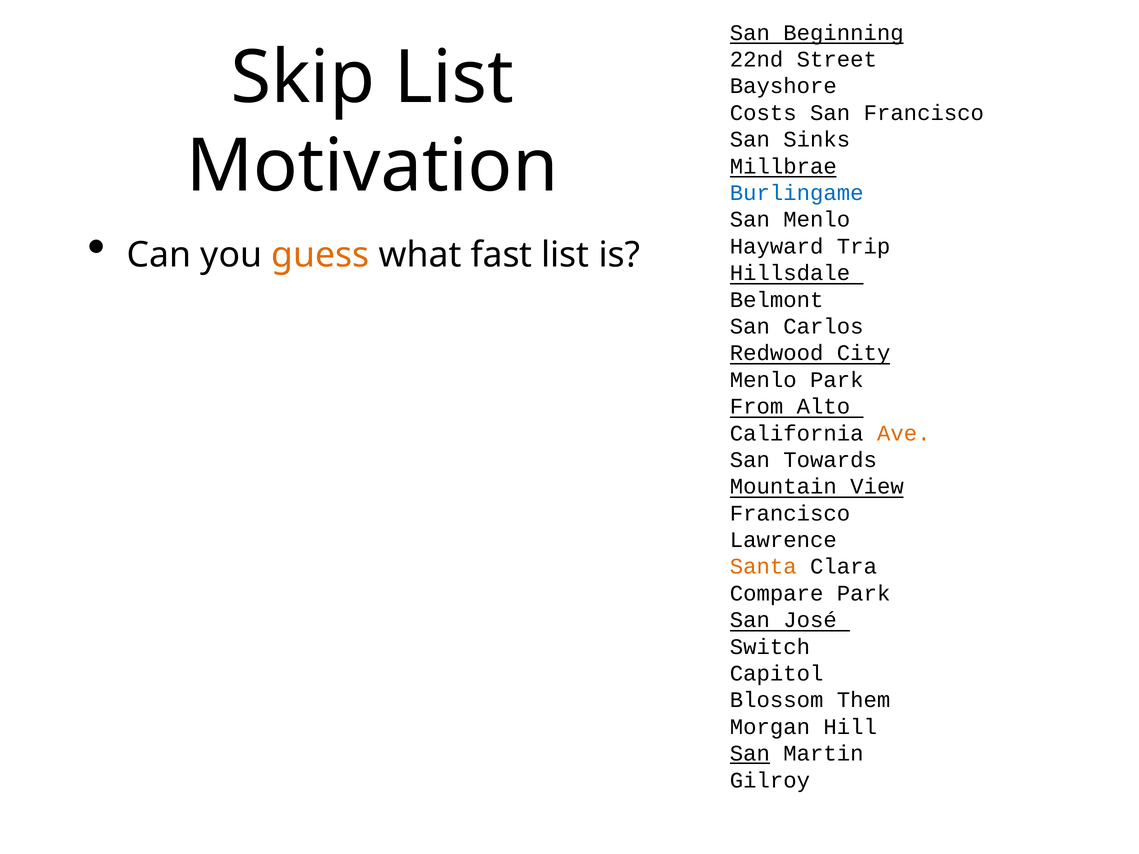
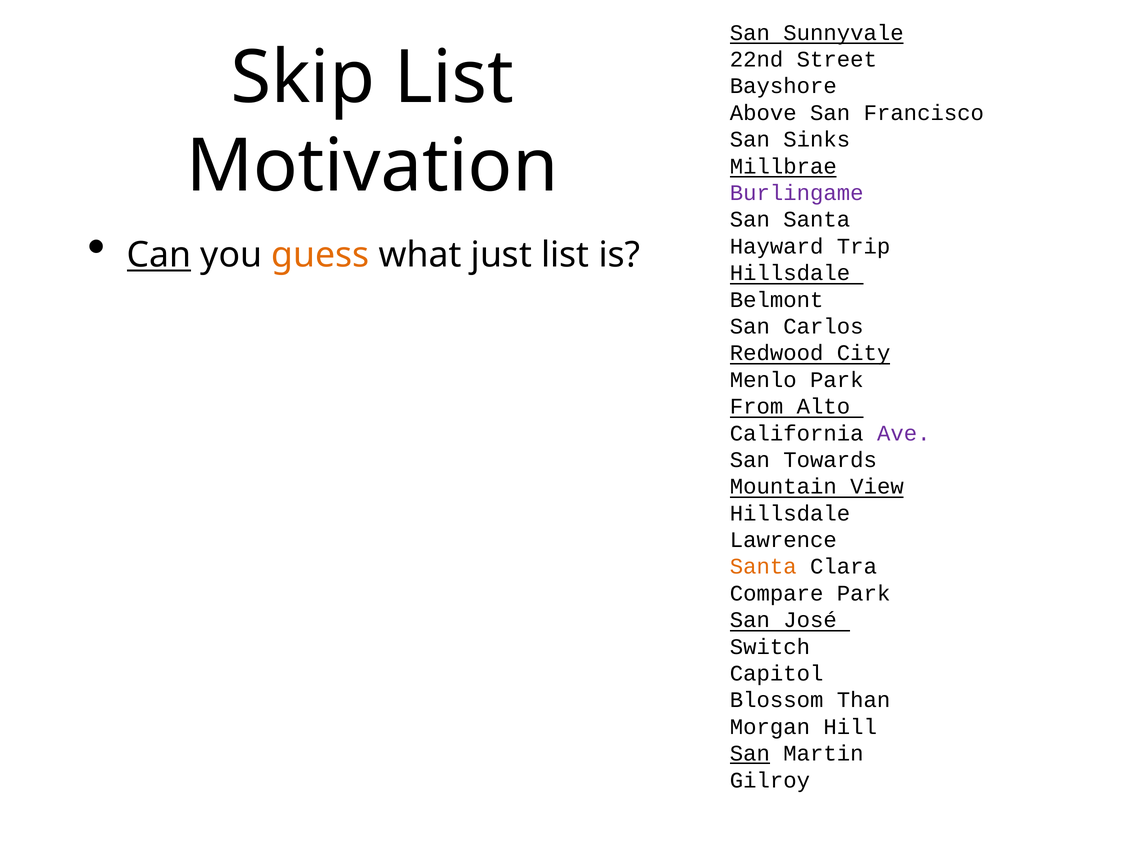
Beginning: Beginning -> Sunnyvale (843, 33)
Costs: Costs -> Above (763, 113)
Burlingame colour: blue -> purple (797, 193)
San Menlo: Menlo -> Santa (817, 220)
Can underline: none -> present (159, 255)
fast: fast -> just (501, 255)
Ave colour: orange -> purple (904, 433)
Francisco: Francisco -> Hillsdale (790, 513)
Them: Them -> Than (864, 700)
